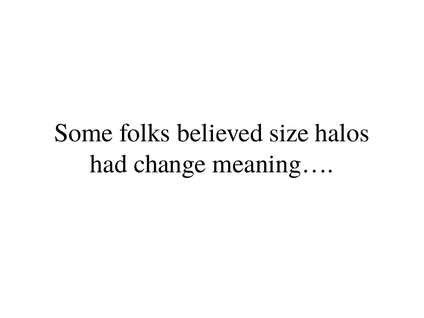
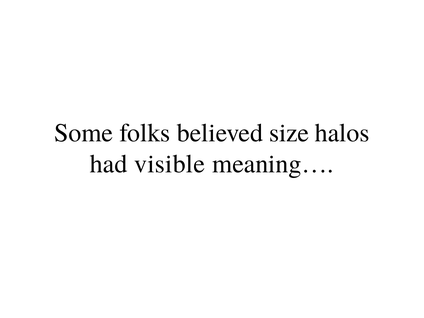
change: change -> visible (170, 164)
